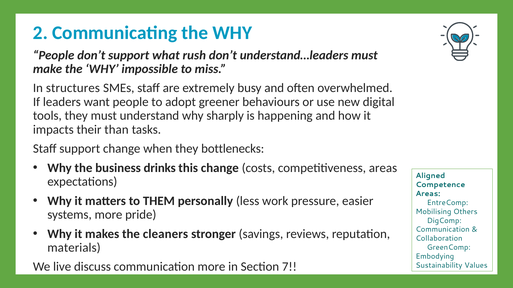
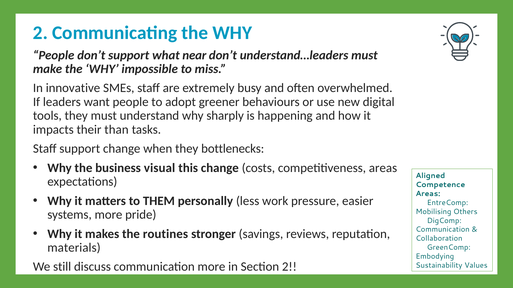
rush: rush -> near (194, 55)
structures: structures -> innovative (73, 88)
drinks: drinks -> visual (160, 168)
cleaners: cleaners -> routines (165, 234)
live: live -> still (62, 267)
Section 7: 7 -> 2 (289, 267)
